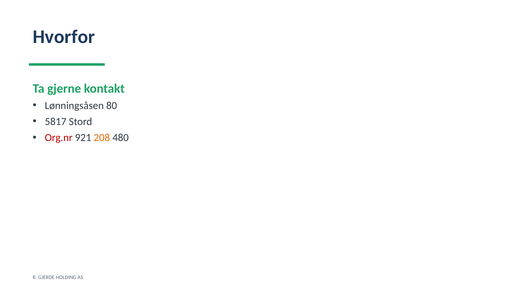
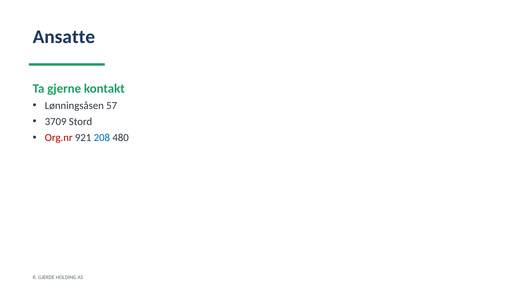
Hvorfor: Hvorfor -> Ansatte (64, 37)
80: 80 -> 57 (112, 106)
5817: 5817 -> 3709 (56, 122)
208 colour: orange -> blue (102, 138)
